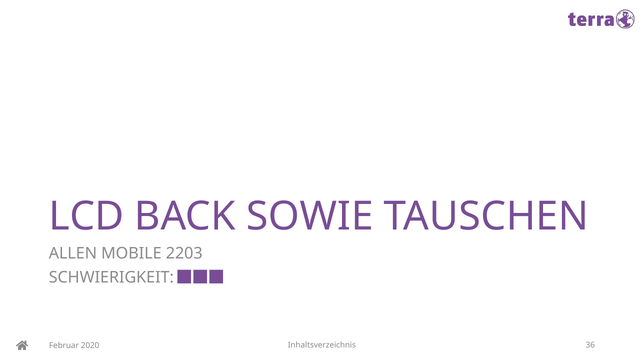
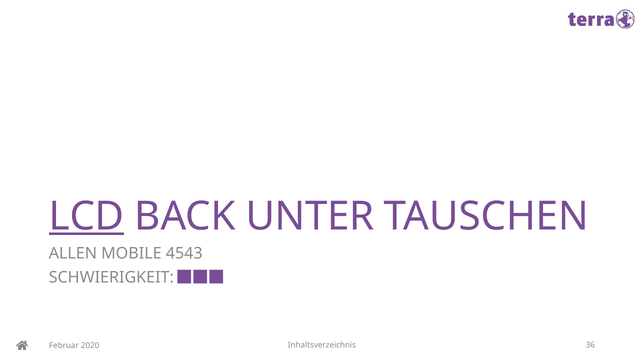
LCD underline: none -> present (86, 217)
SOWIE: SOWIE -> UNTER (310, 217)
2203: 2203 -> 4543 (184, 253)
